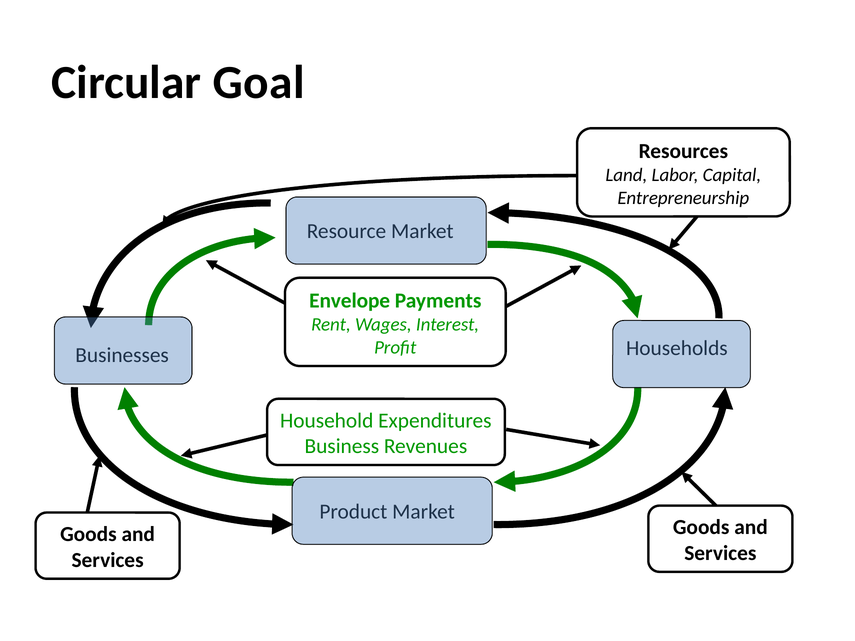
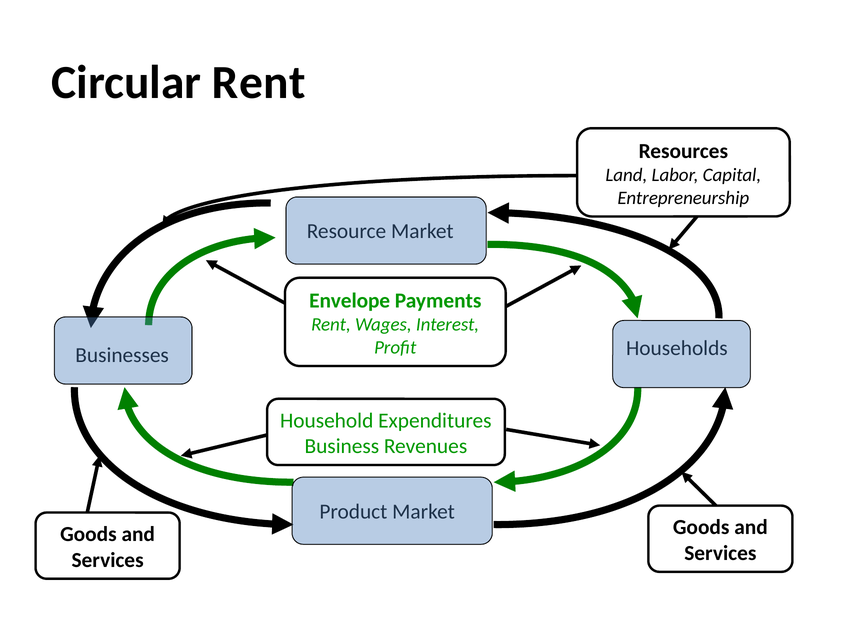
Circular Goal: Goal -> Rent (259, 82)
